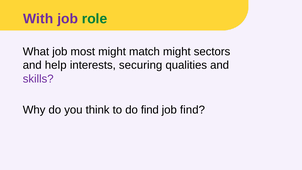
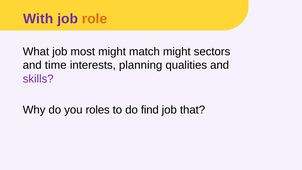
role colour: green -> orange (95, 19)
help: help -> time (56, 65)
securing: securing -> planning (141, 65)
think: think -> roles (98, 110)
job find: find -> that (193, 110)
